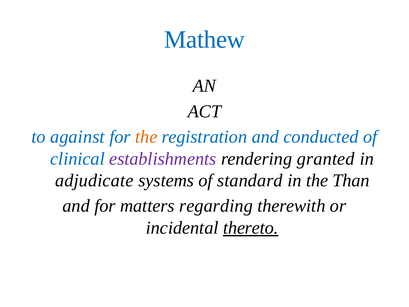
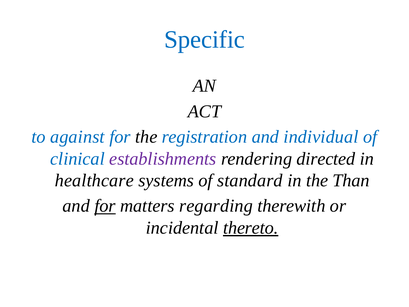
Mathew: Mathew -> Specific (205, 40)
the colour: orange -> black (146, 137)
conducted: conducted -> individual (321, 137)
granted: granted -> directed (326, 159)
adjudicate: adjudicate -> healthcare (94, 180)
for underline: none -> present (105, 206)
